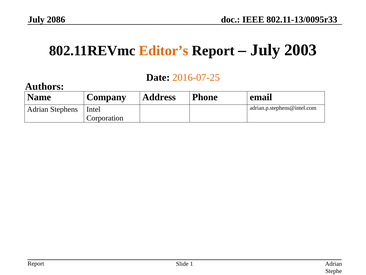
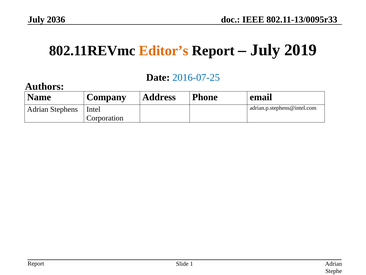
2086: 2086 -> 2036 (56, 20)
2003: 2003 -> 2019 (301, 50)
2016-07-25 colour: orange -> blue (196, 77)
